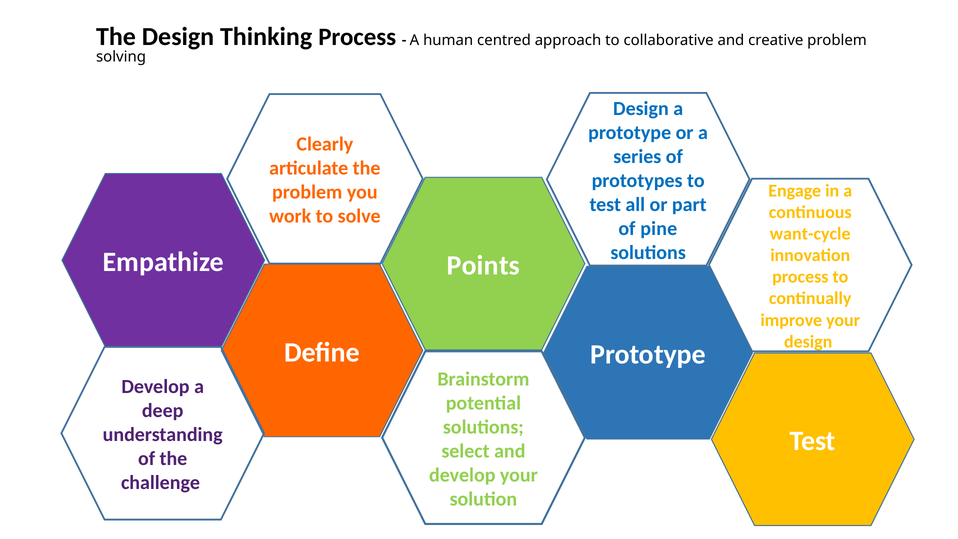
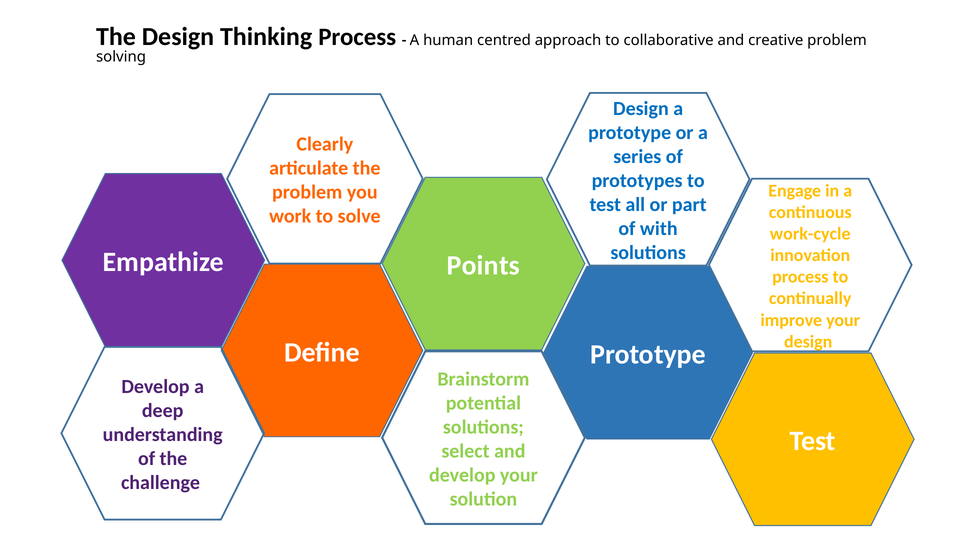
pine: pine -> with (659, 229)
want-cycle: want-cycle -> work-cycle (810, 234)
